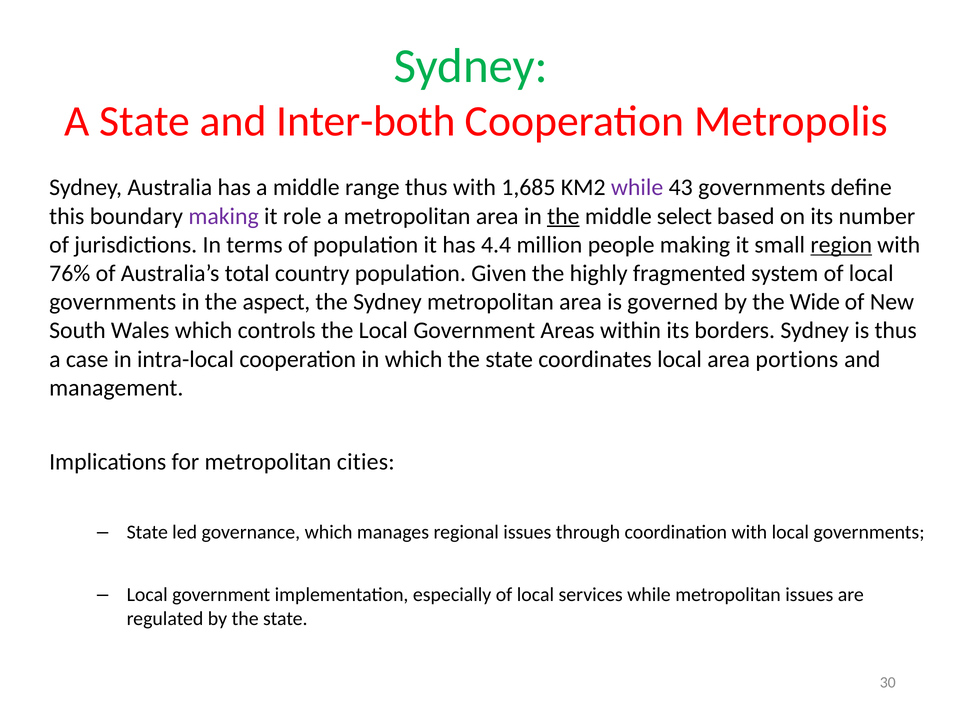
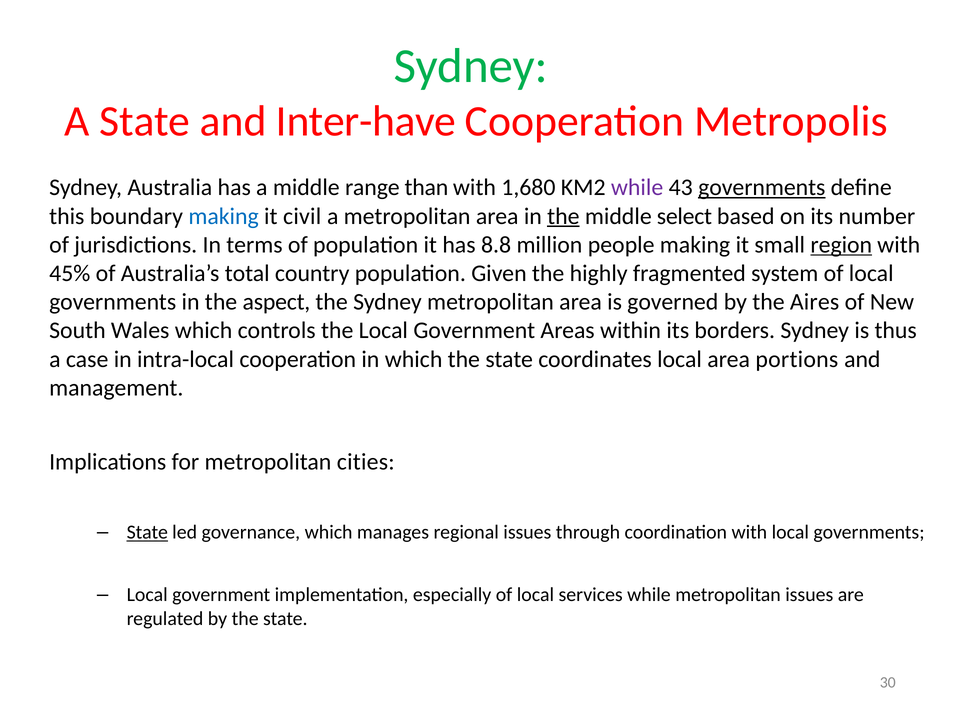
Inter-both: Inter-both -> Inter-have (366, 121)
range thus: thus -> than (426, 188)
1,685: 1,685 -> 1,680 (528, 188)
governments underline: none -> present (762, 188)
making colour: purple -> blue (224, 216)
role: role -> civil (302, 216)
4.4: 4.4 -> 8.8 (496, 245)
76%: 76% -> 45% (70, 273)
Wide: Wide -> Aires (815, 302)
State underline: none -> present (147, 532)
